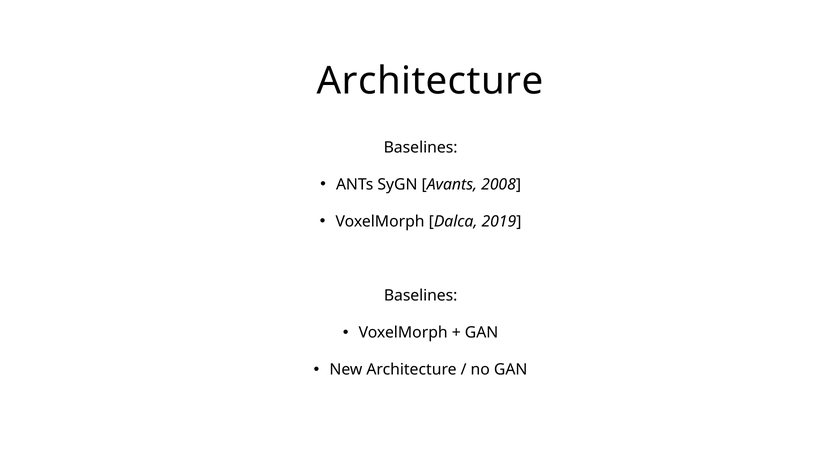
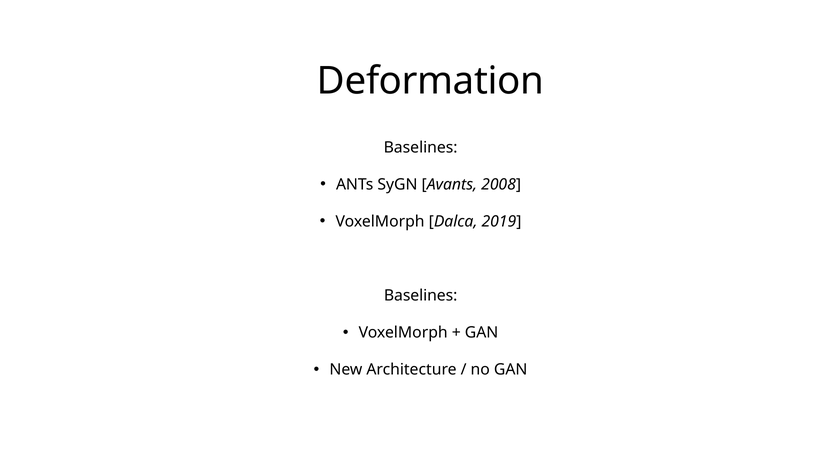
Architecture: Architecture -> Deformation (430, 81)
